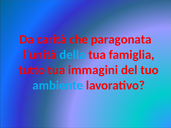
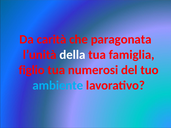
della colour: light blue -> white (72, 55)
tutto: tutto -> figlio (32, 70)
immagini: immagini -> numerosi (93, 70)
